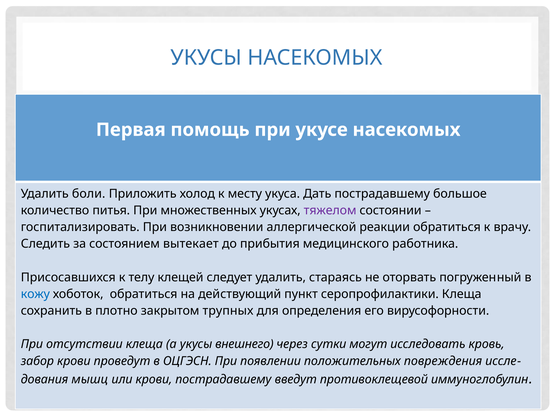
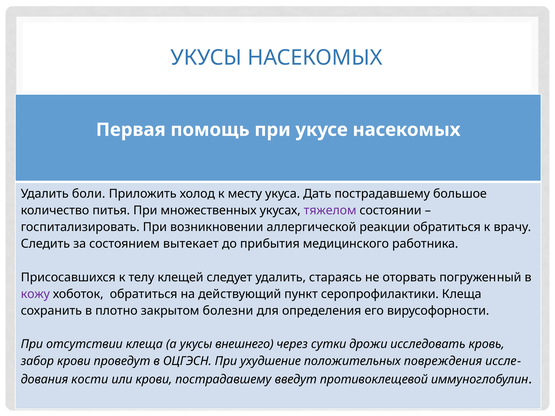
кожу colour: blue -> purple (35, 294)
трупных: трупных -> болезни (228, 311)
могут: могут -> дрожи (368, 344)
появлении: появлении -> ухудшение (271, 361)
мышц: мышц -> кости (90, 380)
